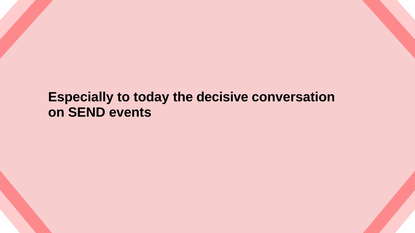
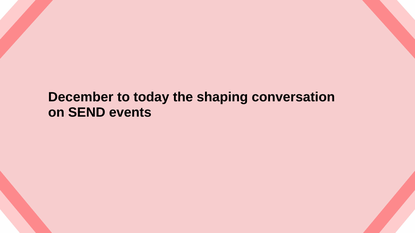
Especially: Especially -> December (81, 97)
decisive: decisive -> shaping (222, 97)
